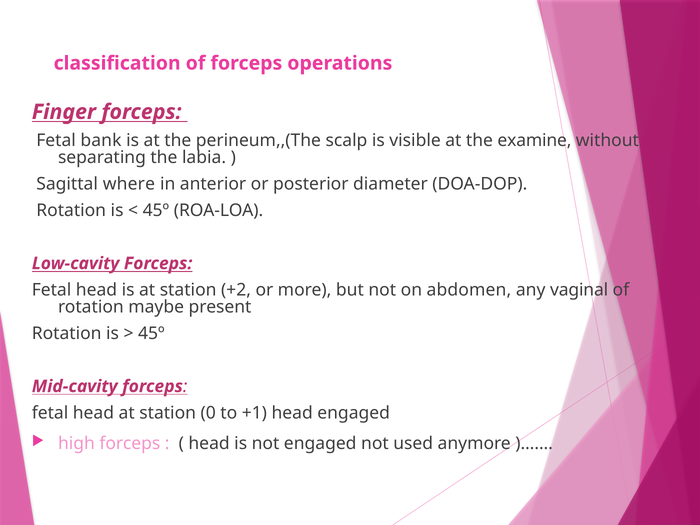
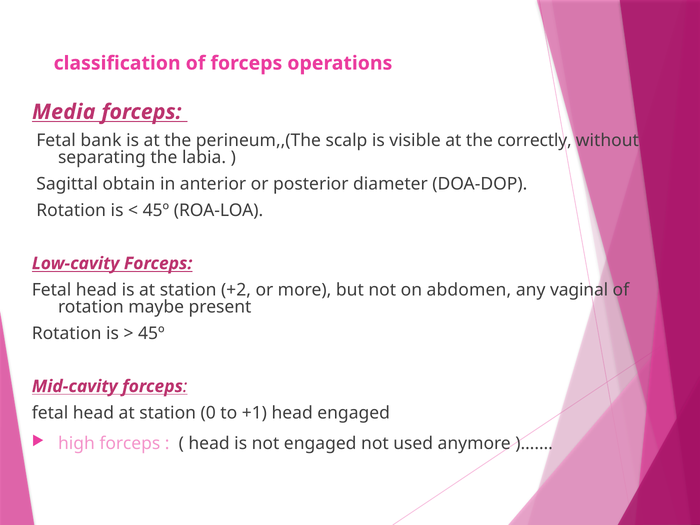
Finger: Finger -> Media (64, 112)
examine: examine -> correctly (534, 140)
where: where -> obtain (129, 184)
